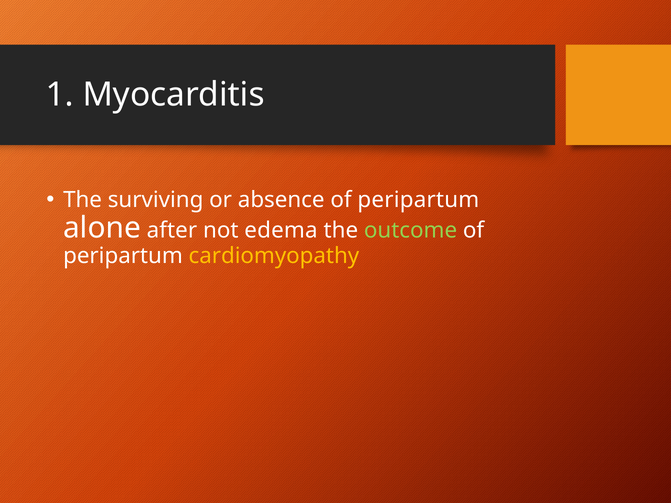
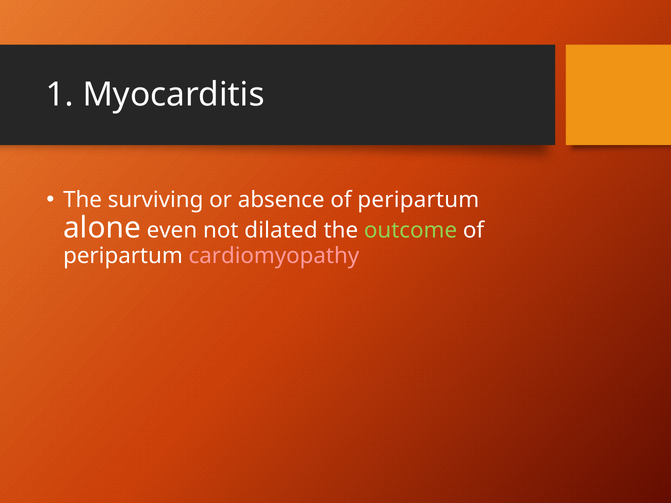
after: after -> even (172, 230)
edema: edema -> dilated (281, 230)
cardiomyopathy colour: yellow -> pink (274, 256)
